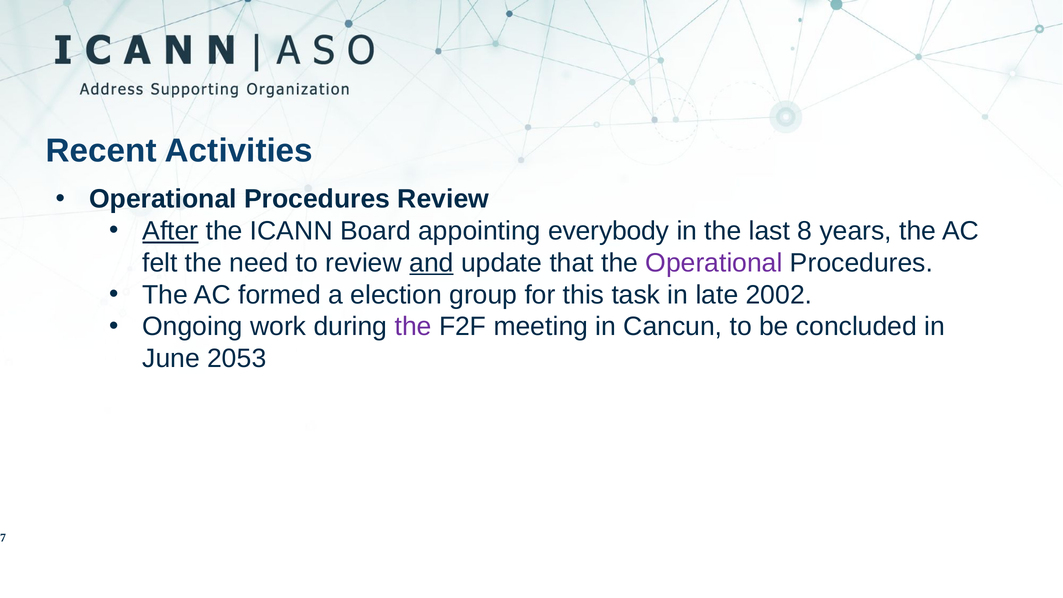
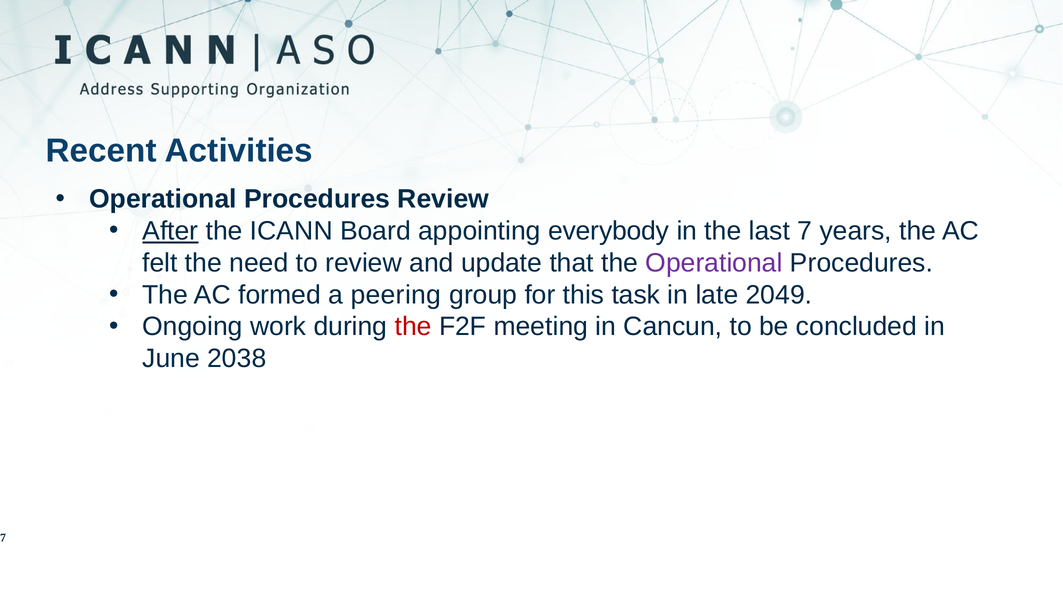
last 8: 8 -> 7 (805, 231)
and underline: present -> none (431, 263)
election: election -> peering (396, 295)
2002: 2002 -> 2049 (779, 295)
the colour: purple -> red (413, 327)
2053: 2053 -> 2038 (237, 359)
